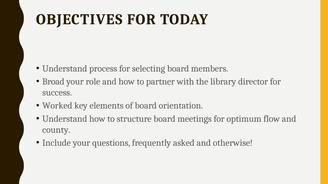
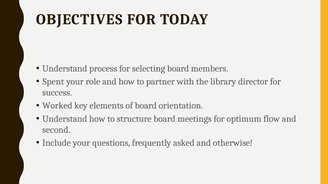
Broad: Broad -> Spent (53, 82)
county: county -> second (56, 130)
